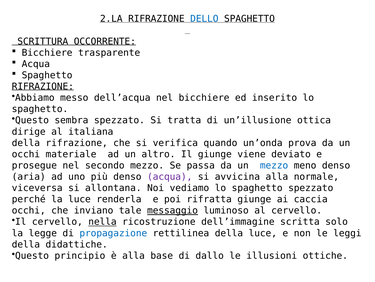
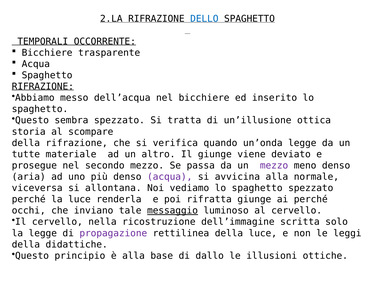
SCRITTURA: SCRITTURA -> TEMPORALI (43, 41)
dirige: dirige -> storia (29, 131)
italiana: italiana -> scompare (91, 131)
un’onda prova: prova -> legge (302, 143)
occhi: occhi -> tutte (26, 154)
mezzo colour: blue -> purple (274, 165)
ai caccia: caccia -> perché (311, 199)
nella underline: present -> none (102, 221)
propagazione colour: blue -> purple (113, 233)
